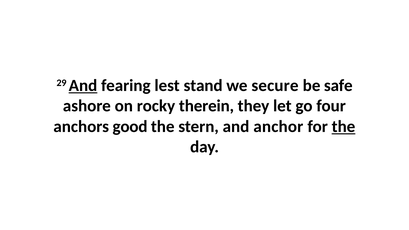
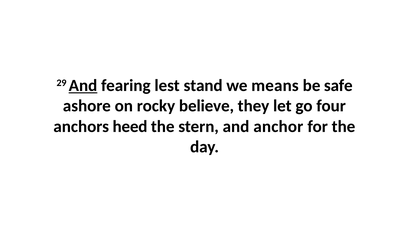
secure: secure -> means (275, 86)
therein: therein -> believe (206, 106)
good: good -> heed (130, 126)
the underline: present -> none (344, 126)
